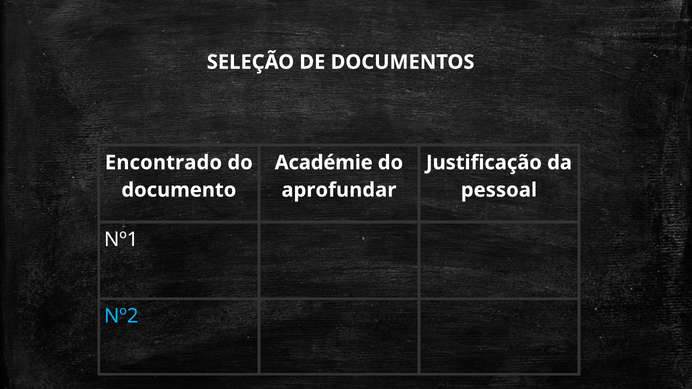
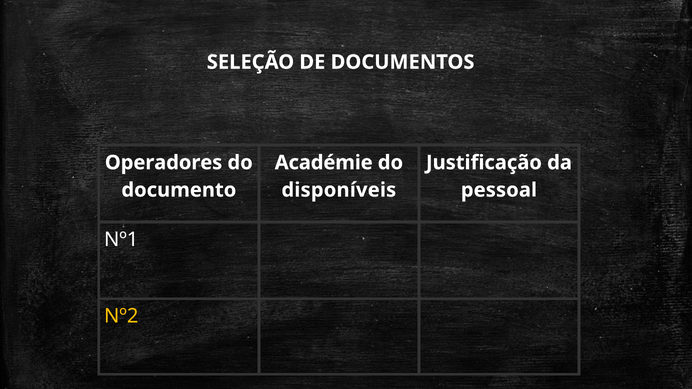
Encontrado: Encontrado -> Operadores (164, 163)
aprofundar: aprofundar -> disponíveis (339, 190)
Nº2 colour: light blue -> yellow (121, 317)
